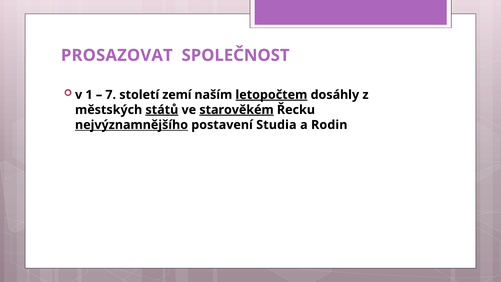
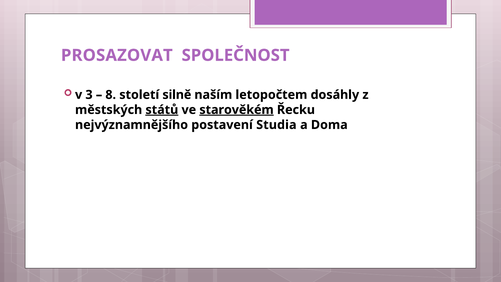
1: 1 -> 3 (89, 95)
7: 7 -> 8 (111, 95)
zemí: zemí -> silně (177, 95)
letopočtem underline: present -> none (271, 95)
nejvýznamnějšího underline: present -> none (132, 125)
Rodin: Rodin -> Doma (329, 125)
